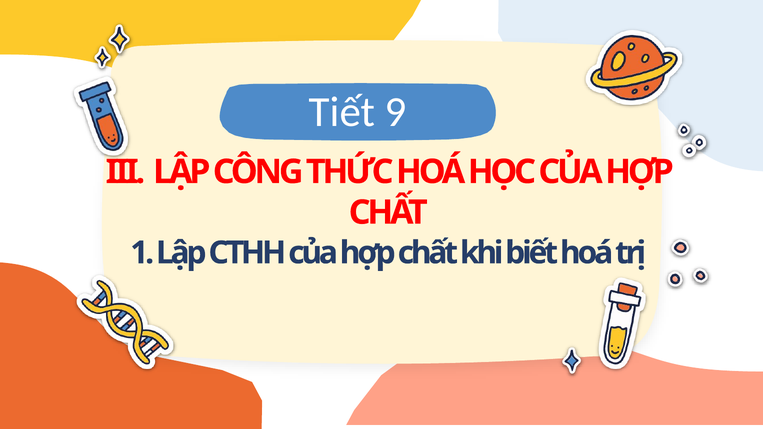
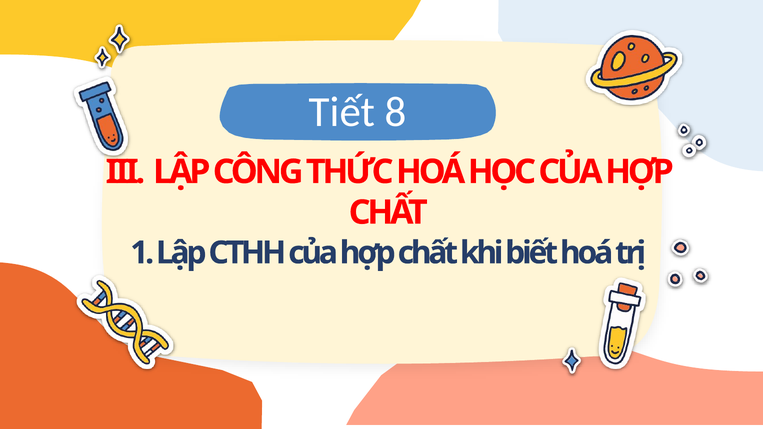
9: 9 -> 8 (396, 112)
